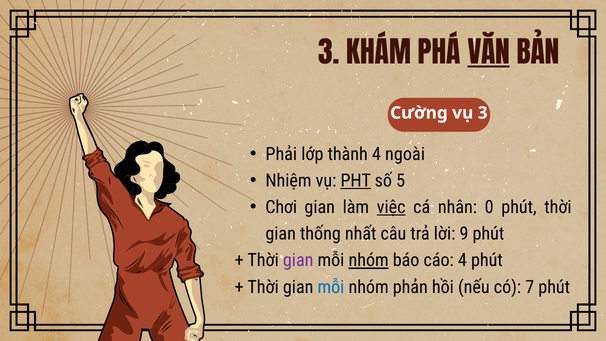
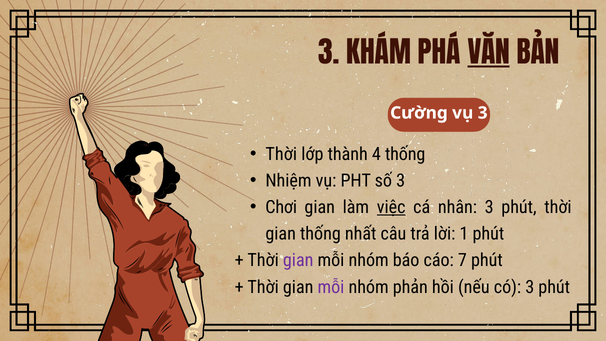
Phải: Phải -> Thời (281, 154)
4 ngoài: ngoài -> thống (405, 154)
PHT underline: present -> none (356, 181)
số 5: 5 -> 3 (401, 181)
nhân 0: 0 -> 3 (489, 207)
9: 9 -> 1 (464, 234)
nhóm underline: present -> none (369, 260)
cáo 4: 4 -> 7 (462, 260)
mỗi colour: blue -> purple (331, 287)
có 7: 7 -> 3 (530, 287)
